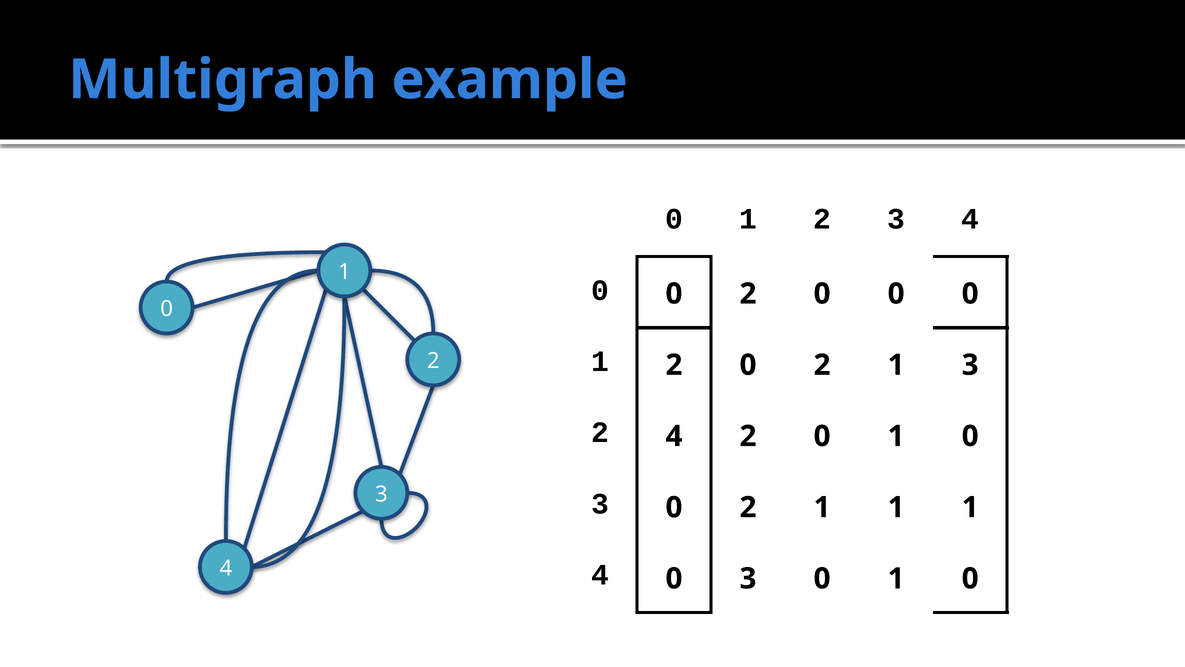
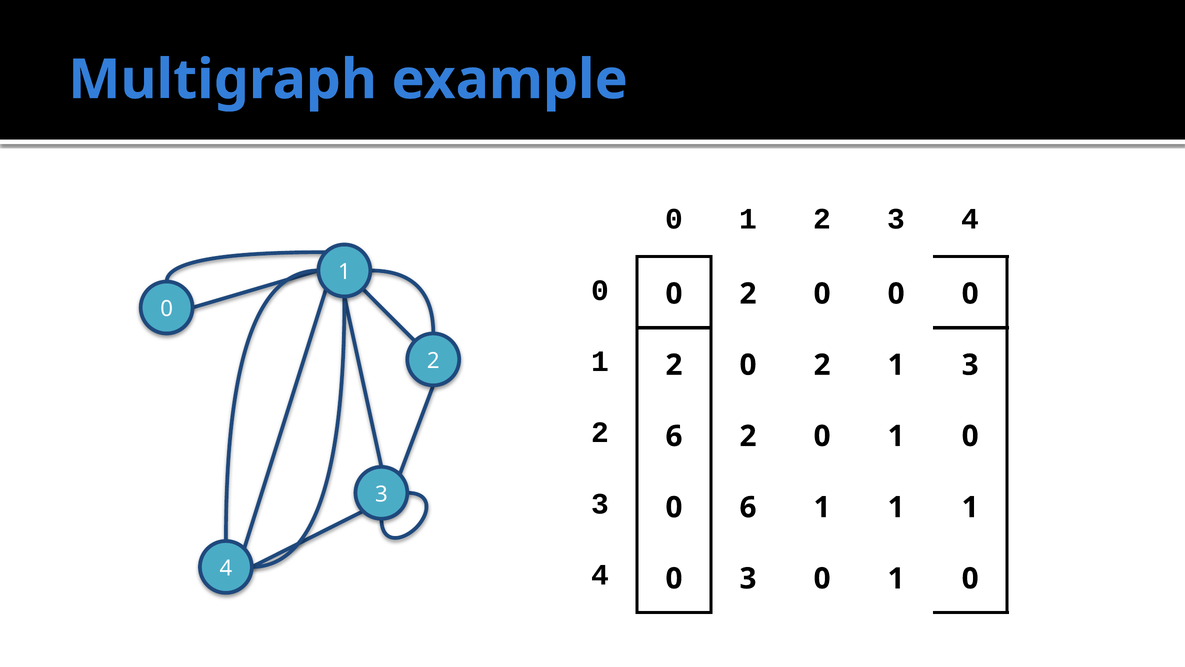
4: 4 -> 6 (674, 436)
3 0 2: 2 -> 6 (748, 507)
